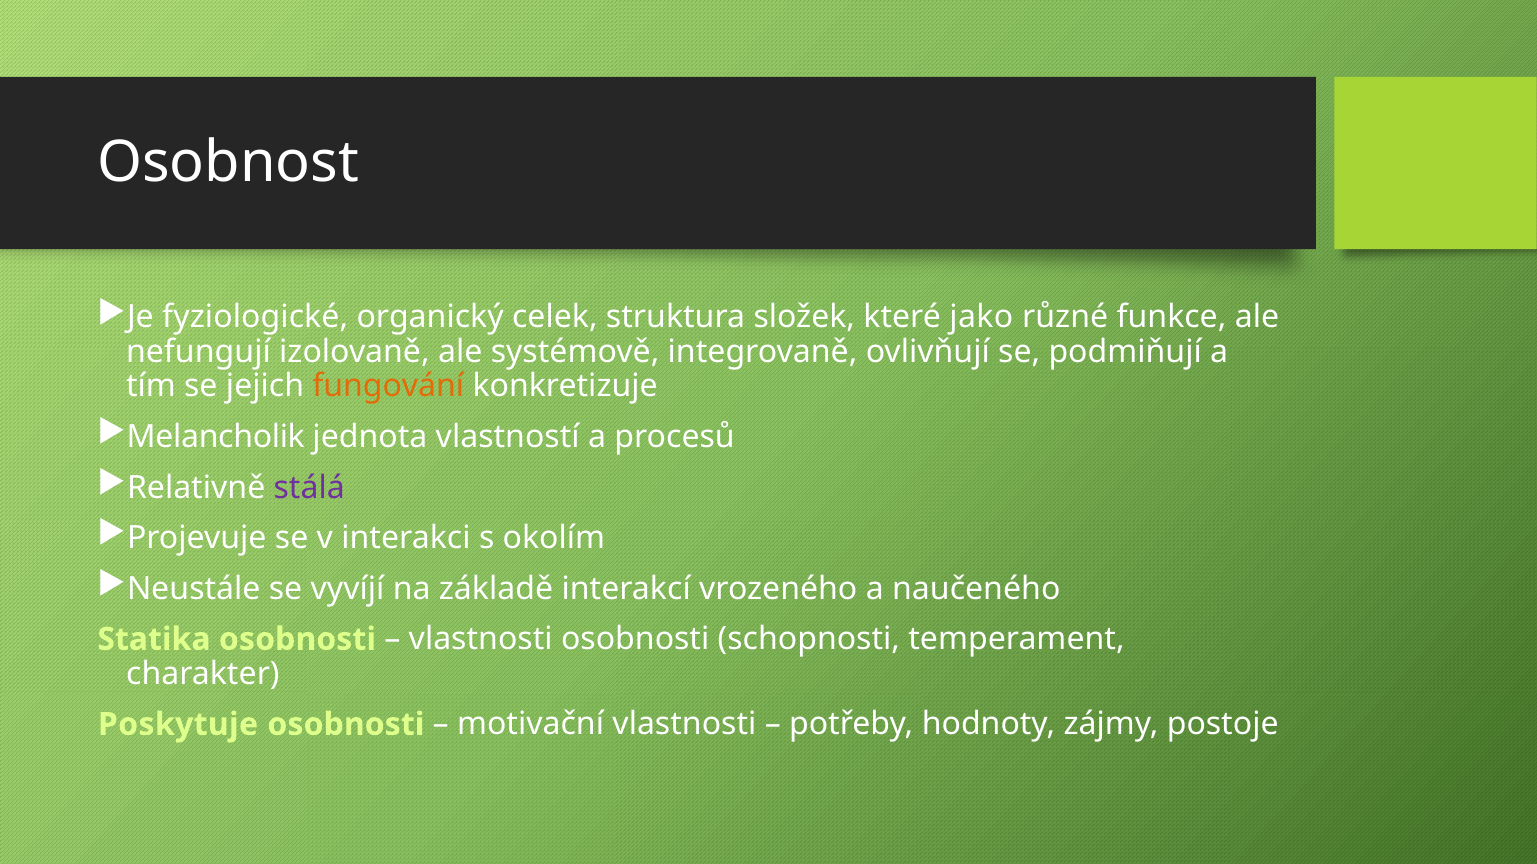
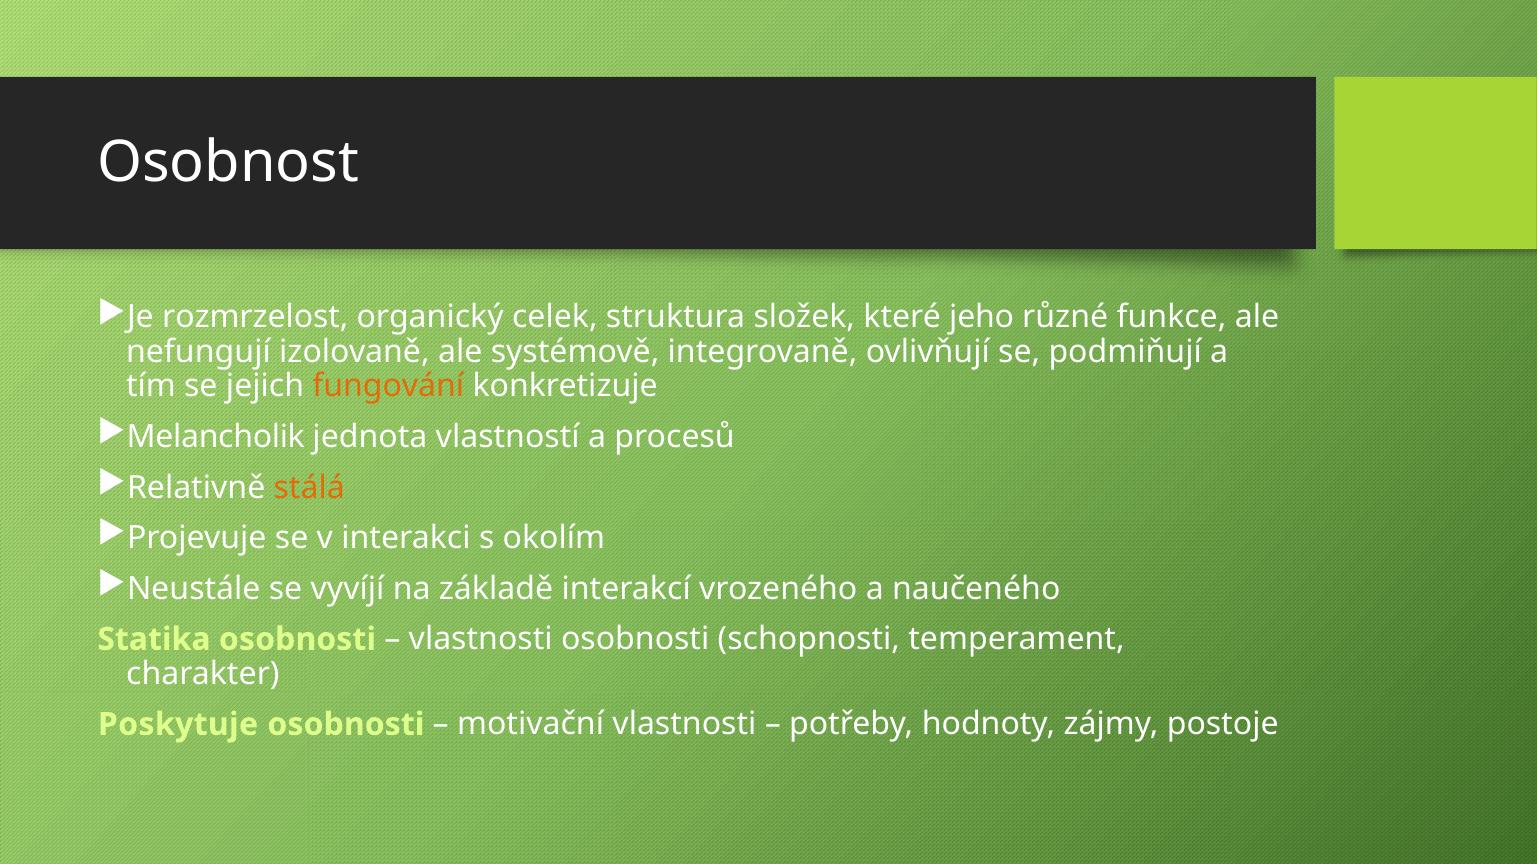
fyziologické: fyziologické -> rozmrzelost (255, 317)
jako: jako -> jeho (982, 317)
stálá colour: purple -> orange (309, 488)
